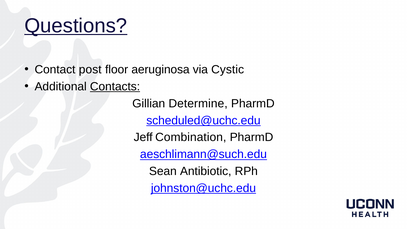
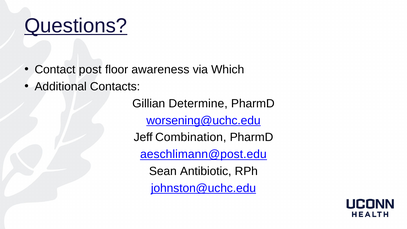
aeruginosa: aeruginosa -> awareness (160, 70)
Cystic: Cystic -> Which (228, 70)
Contacts underline: present -> none (115, 86)
scheduled@uchc.edu: scheduled@uchc.edu -> worsening@uchc.edu (203, 120)
aeschlimann@such.edu: aeschlimann@such.edu -> aeschlimann@post.edu (203, 154)
